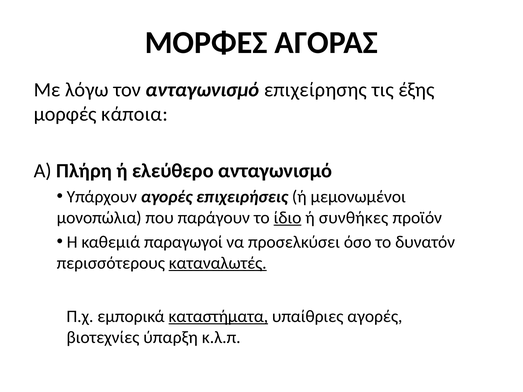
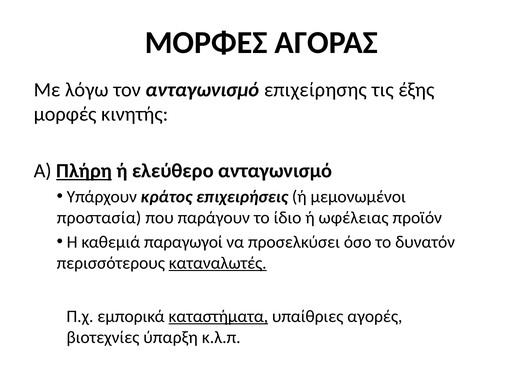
κάποια: κάποια -> κινητής (135, 114)
Πλήρη underline: none -> present (84, 171)
Υπάρχουν αγορές: αγορές -> κράτος (167, 197)
μονοπώλια: μονοπώλια -> προστασία (99, 218)
ίδιο underline: present -> none (288, 218)
συνθήκες: συνθήκες -> ωφέλειας (354, 218)
